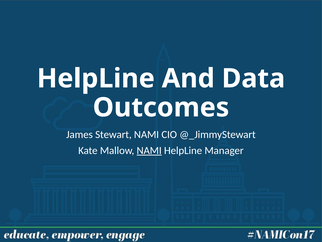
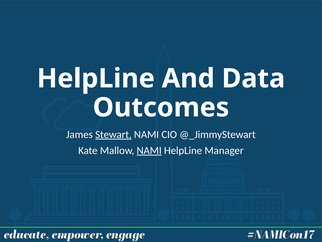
Stewart underline: none -> present (113, 134)
